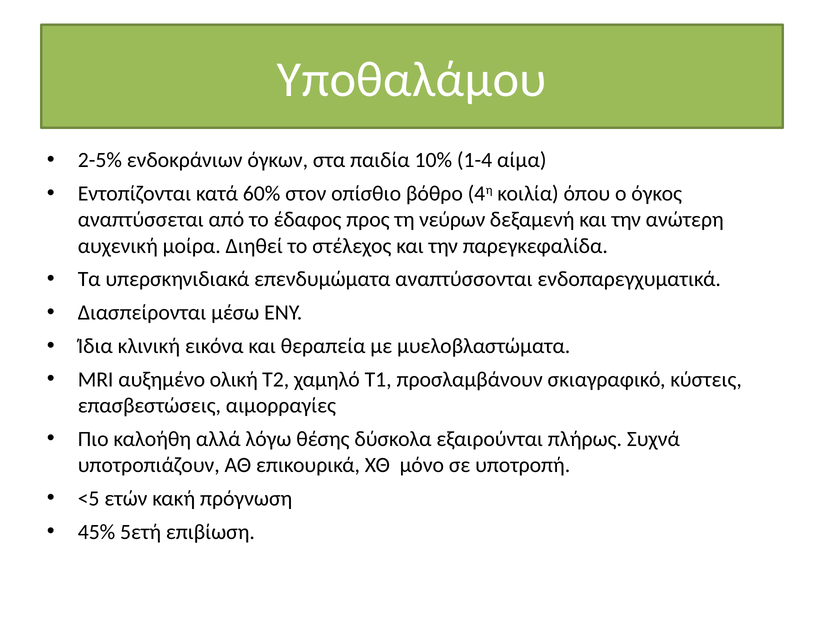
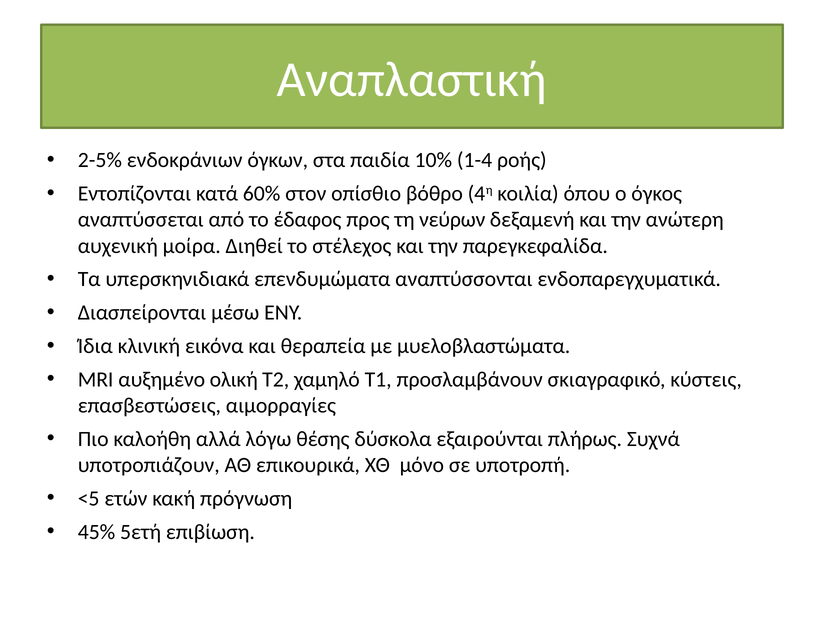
Υποθαλάμου: Υποθαλάμου -> Αναπλαστική (412, 80)
αίμα: αίμα -> ροής (522, 160)
